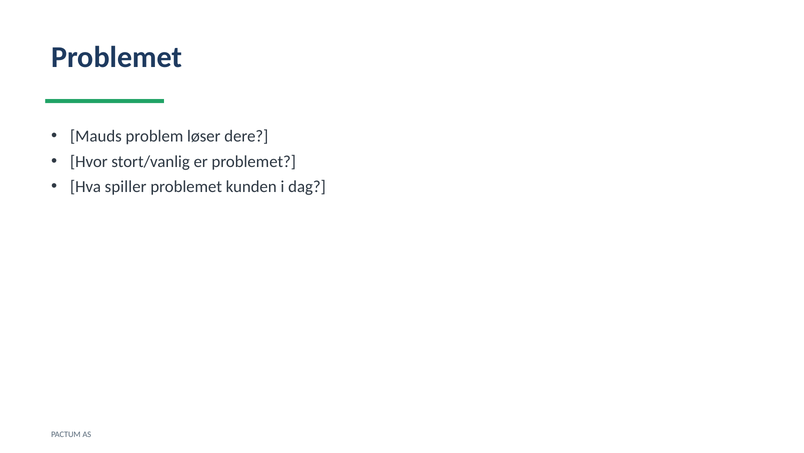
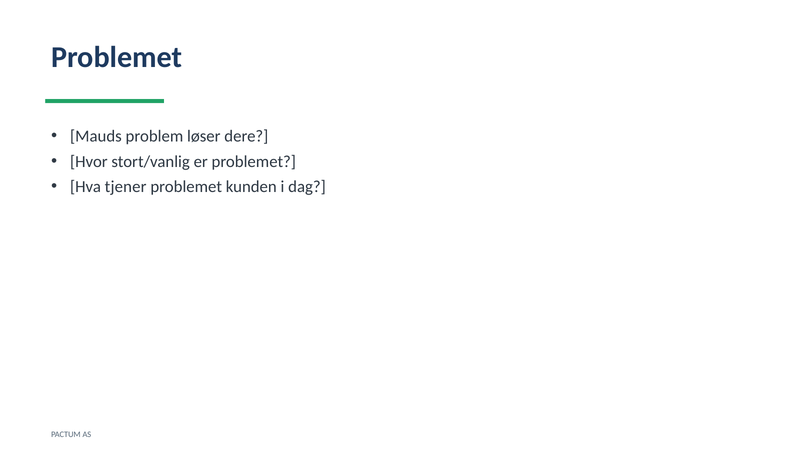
spiller: spiller -> tjener (126, 186)
